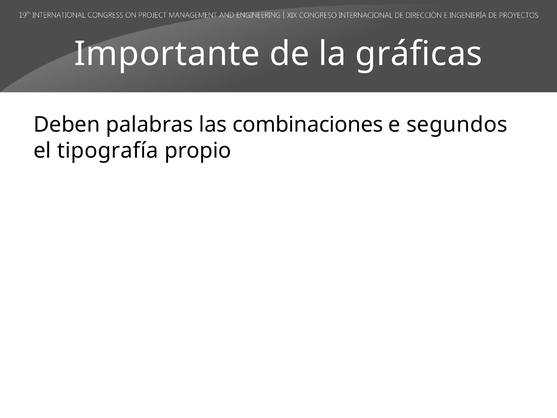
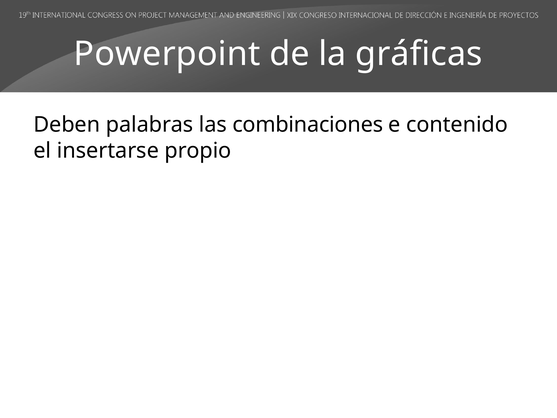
Importante: Importante -> Powerpoint (167, 54)
segundos: segundos -> contenido (457, 125)
tipografía: tipografía -> insertarse (108, 150)
